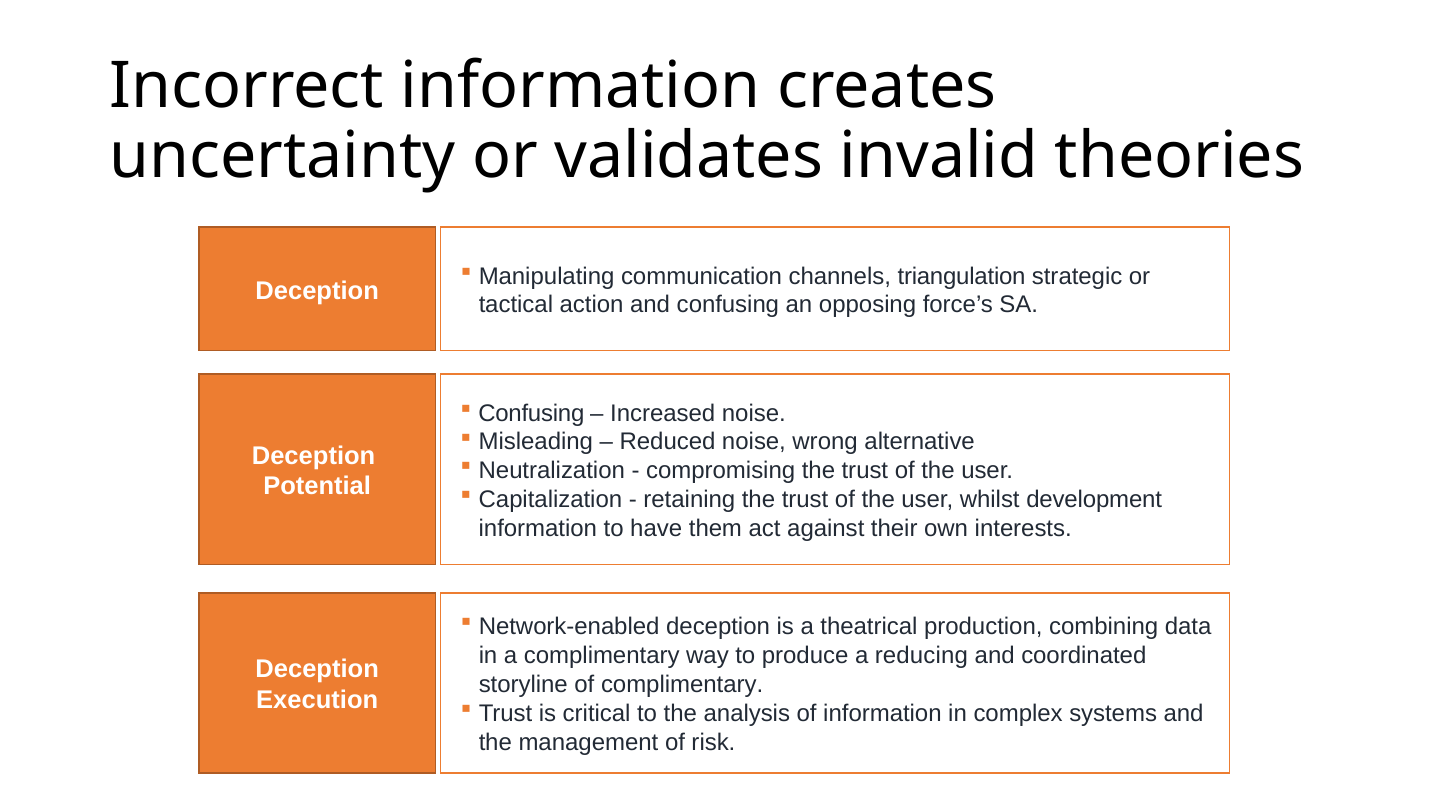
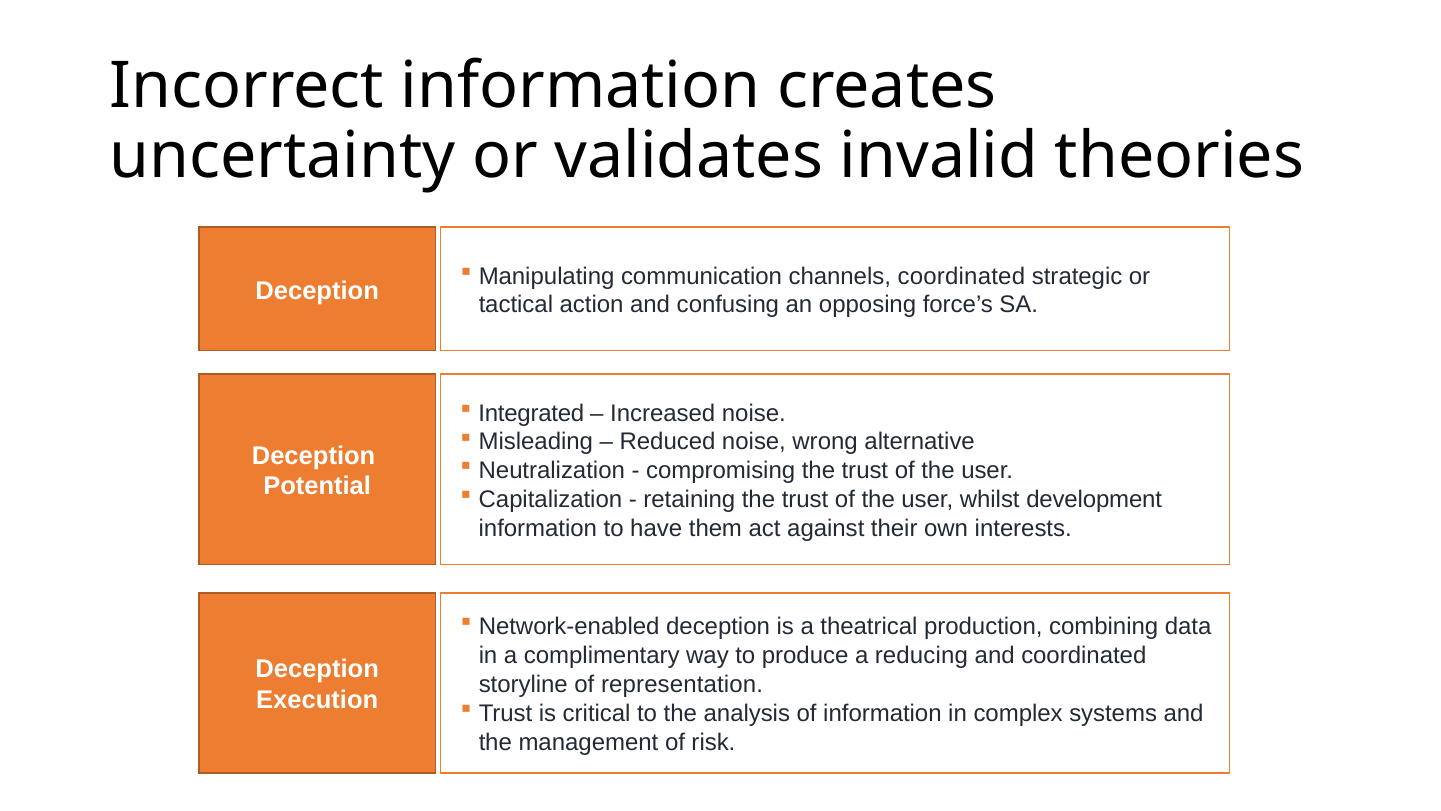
channels triangulation: triangulation -> coordinated (961, 276)
Confusing: Confusing -> Integrated (531, 413)
of complimentary: complimentary -> representation (682, 684)
